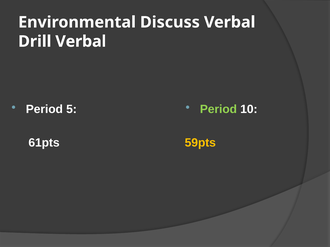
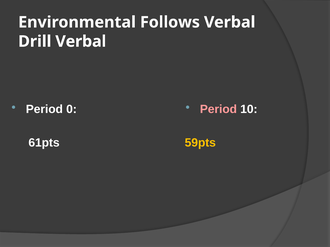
Discuss: Discuss -> Follows (170, 22)
5: 5 -> 0 (72, 109)
Period colour: light green -> pink (218, 109)
